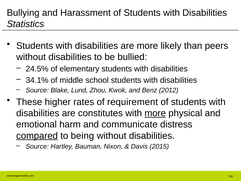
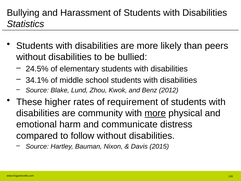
constitutes: constitutes -> community (100, 113)
compared underline: present -> none (37, 136)
being: being -> follow (83, 136)
